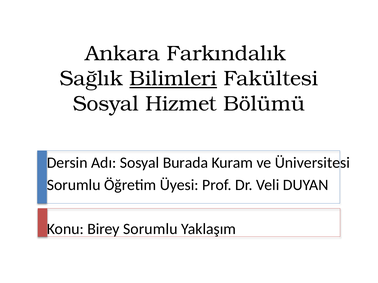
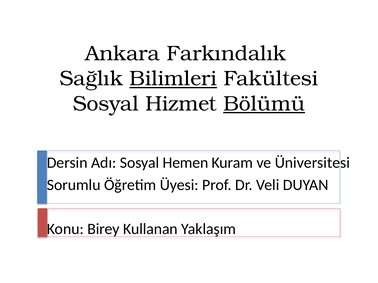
Bölümü underline: none -> present (264, 104)
Burada: Burada -> Hemen (185, 163)
Birey Sorumlu: Sorumlu -> Kullanan (150, 229)
